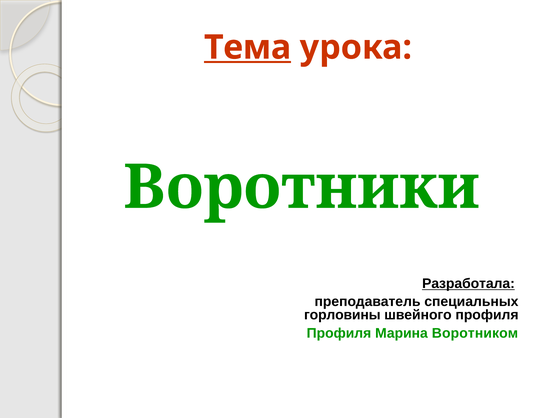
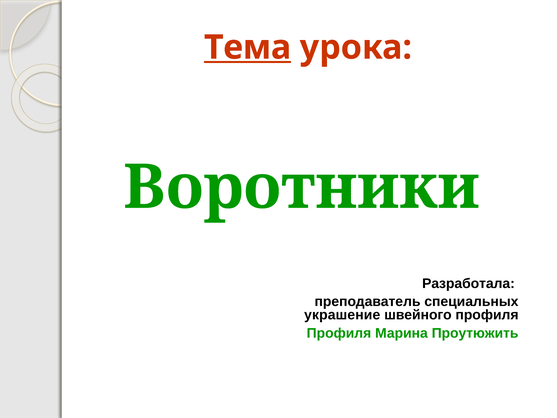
Разработала underline: present -> none (468, 283)
горловины: горловины -> украшение (342, 315)
Воротником: Воротником -> Проутюжить (475, 333)
